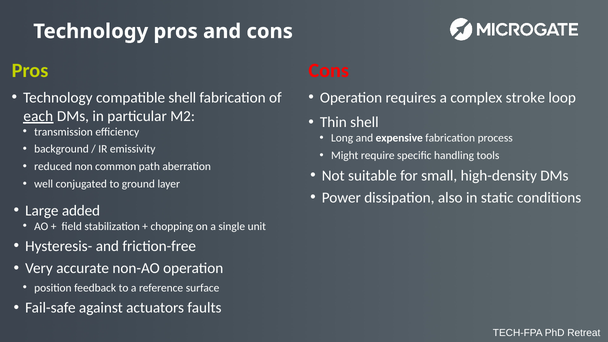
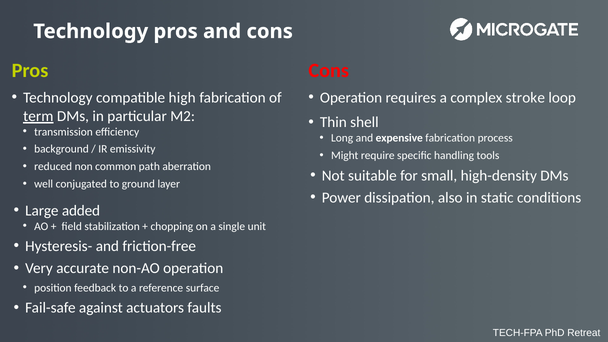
compatible shell: shell -> high (182, 98)
each: each -> term (38, 116)
